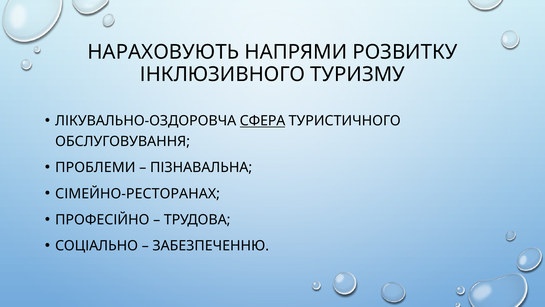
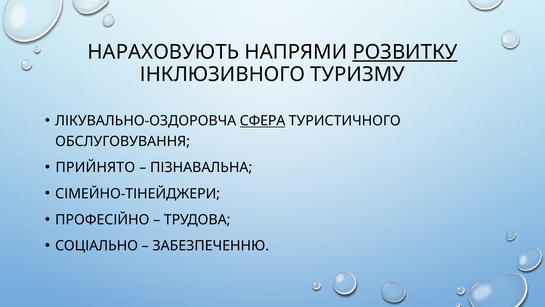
РОЗВИТКУ underline: none -> present (405, 52)
ПРОБЛЕМИ: ПРОБЛЕМИ -> ПРИЙНЯТО (95, 167)
СІМЕЙНО-РЕСТОРАНАХ: СІМЕЙНО-РЕСТОРАНАХ -> СІМЕЙНО-ТІНЕЙДЖЕРИ (138, 193)
